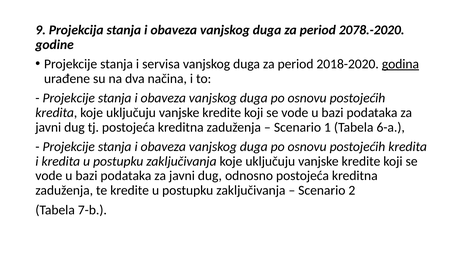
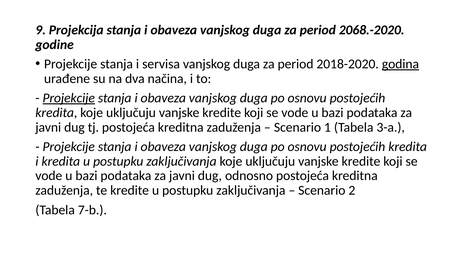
2078.-2020: 2078.-2020 -> 2068.-2020 (372, 30)
Projekcije underline: none -> present (69, 98)
6-a: 6-a -> 3-a (391, 127)
